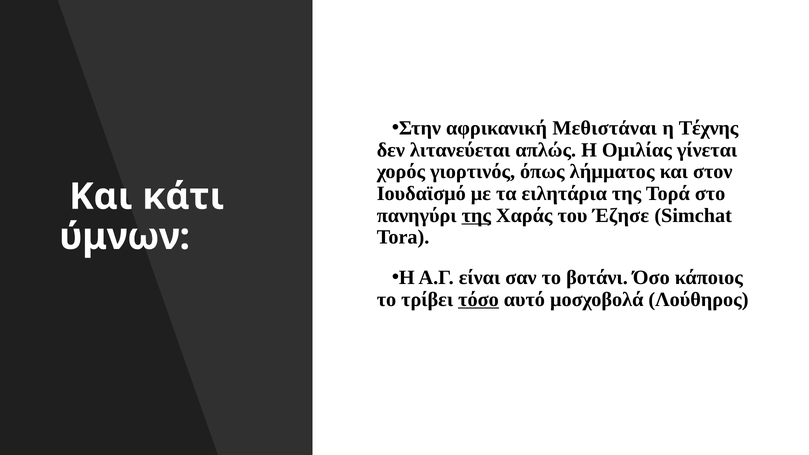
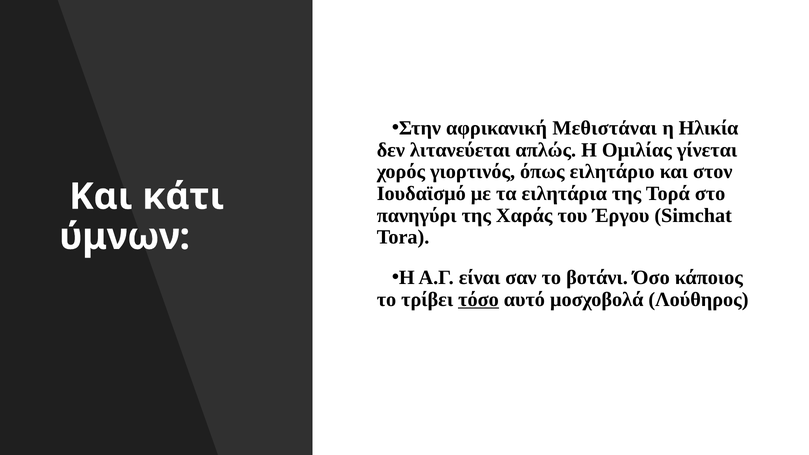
Τέχνης: Τέχνης -> Ηλικία (709, 128)
λήμματος: λήμματος -> ειλητάριο (612, 172)
της underline: present -> none (476, 215)
Έζησε: Έζησε -> Έργου (621, 215)
